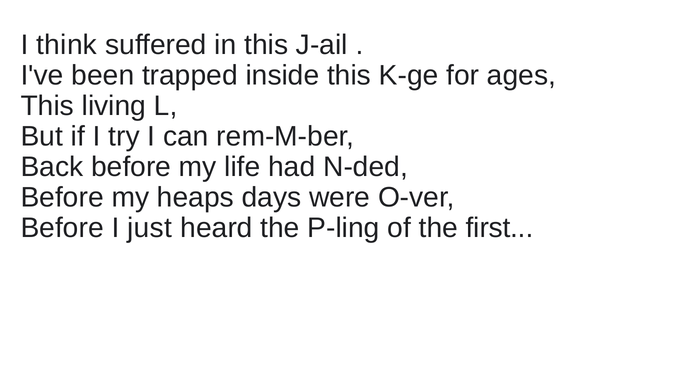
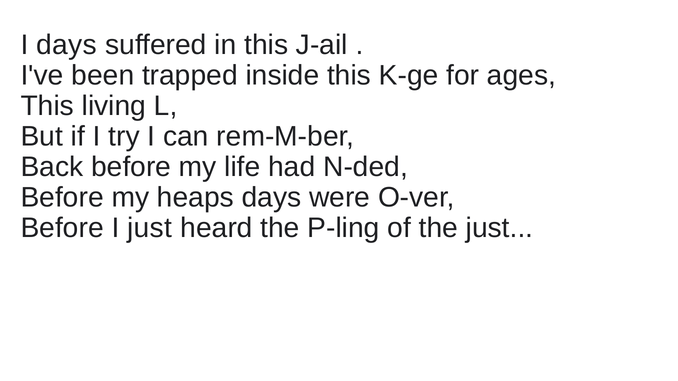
I think: think -> days (67, 45)
the first: first -> just (500, 228)
